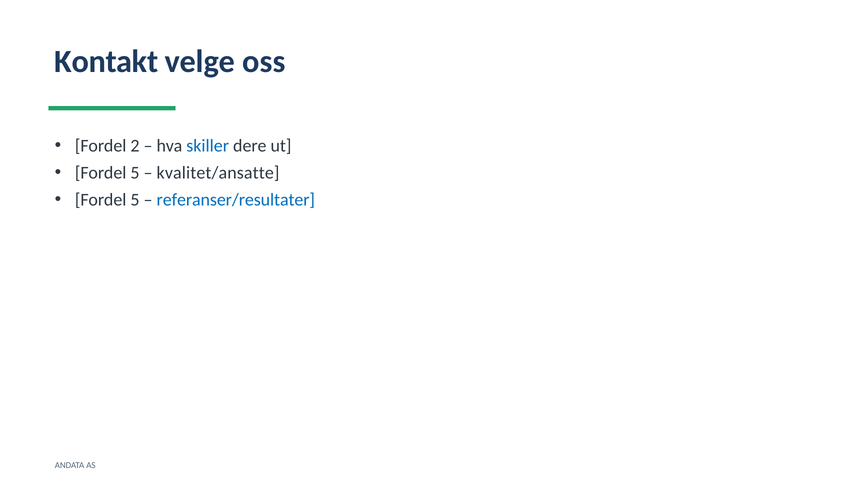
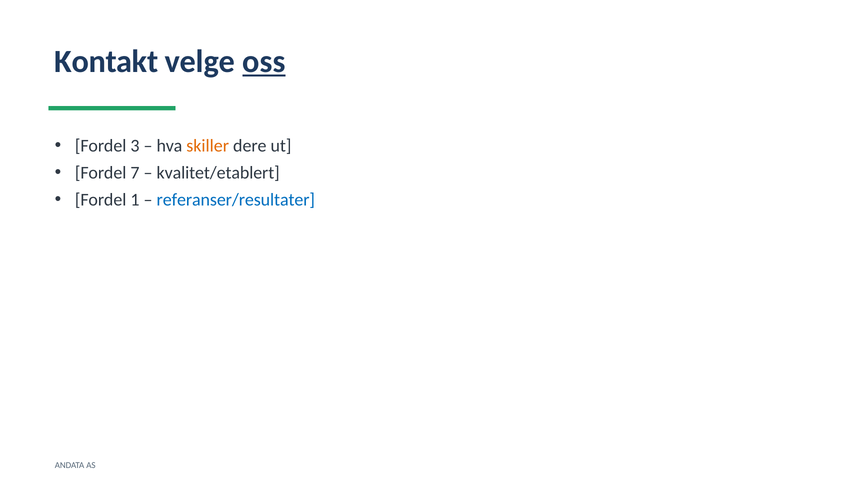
oss underline: none -> present (264, 61)
2: 2 -> 3 (135, 146)
skiller colour: blue -> orange (208, 146)
5: 5 -> 7 (135, 173)
kvalitet/ansatte: kvalitet/ansatte -> kvalitet/etablert (218, 173)
5: 5 -> 1 (135, 200)
